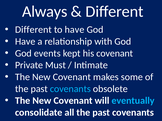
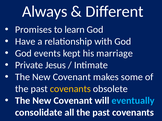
Different: Different -> Promises (33, 30)
to have: have -> learn (75, 30)
his covenant: covenant -> marriage (115, 53)
Must: Must -> Jesus (56, 65)
covenants colour: light blue -> yellow (70, 89)
